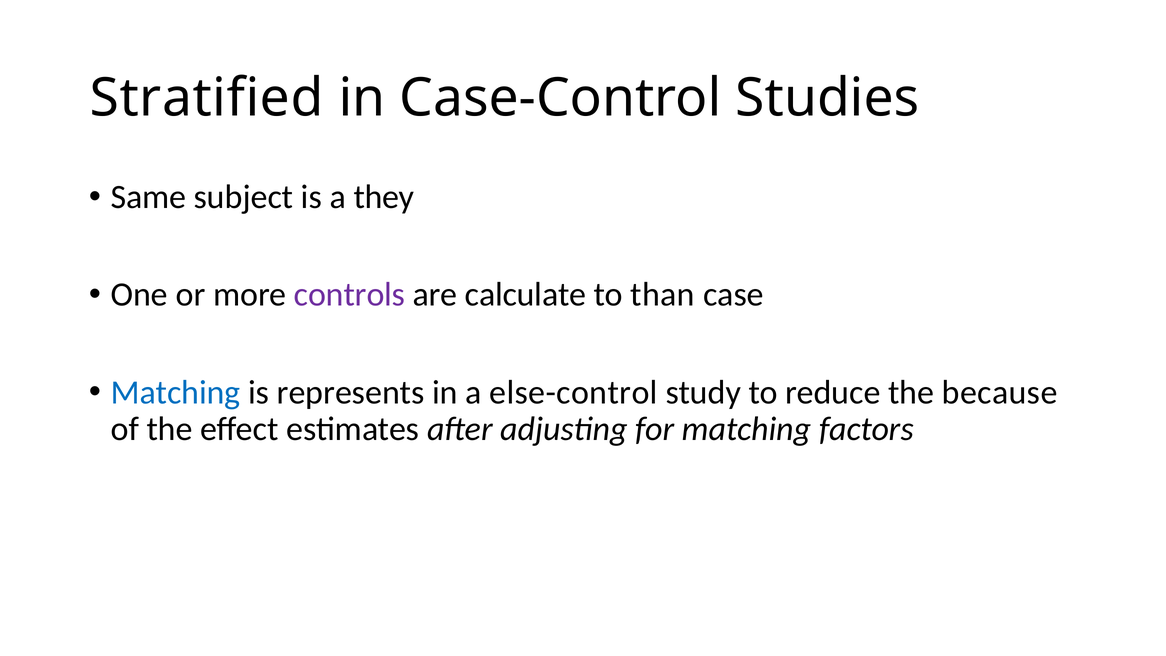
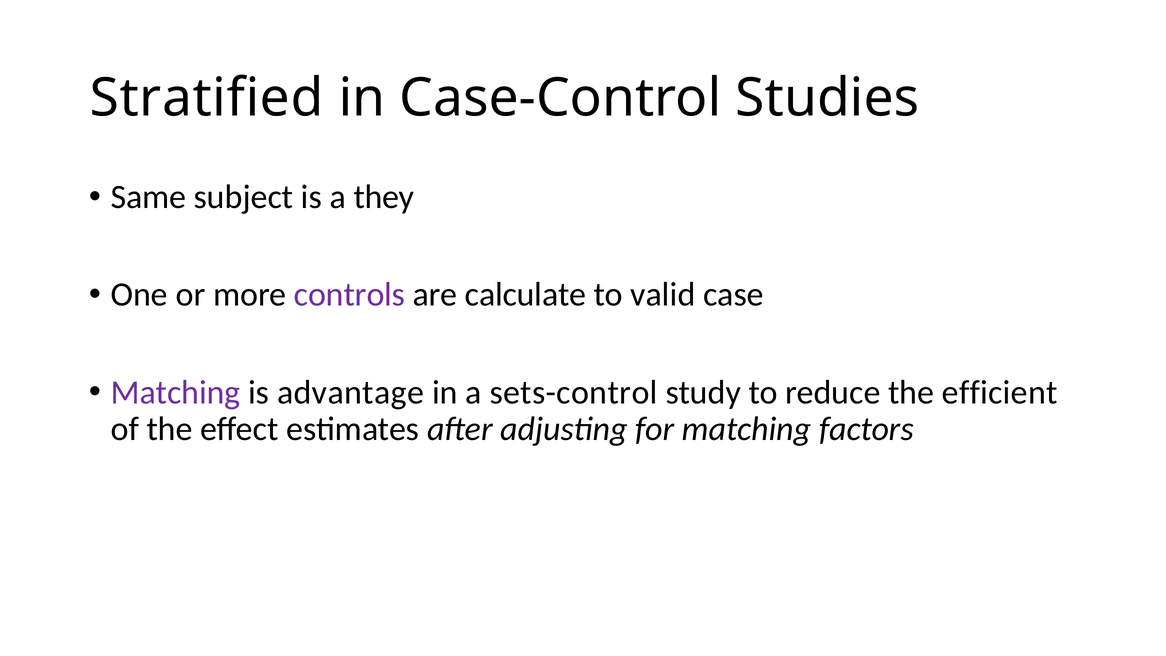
than: than -> valid (663, 295)
Matching colour: blue -> purple (176, 392)
represents: represents -> advantage (351, 392)
else-control: else-control -> sets-control (574, 392)
because: because -> efficient (1000, 392)
